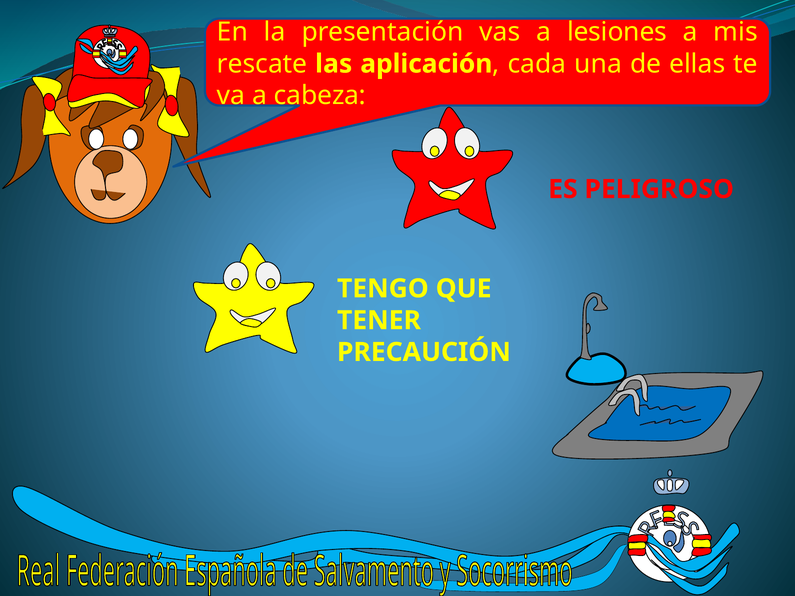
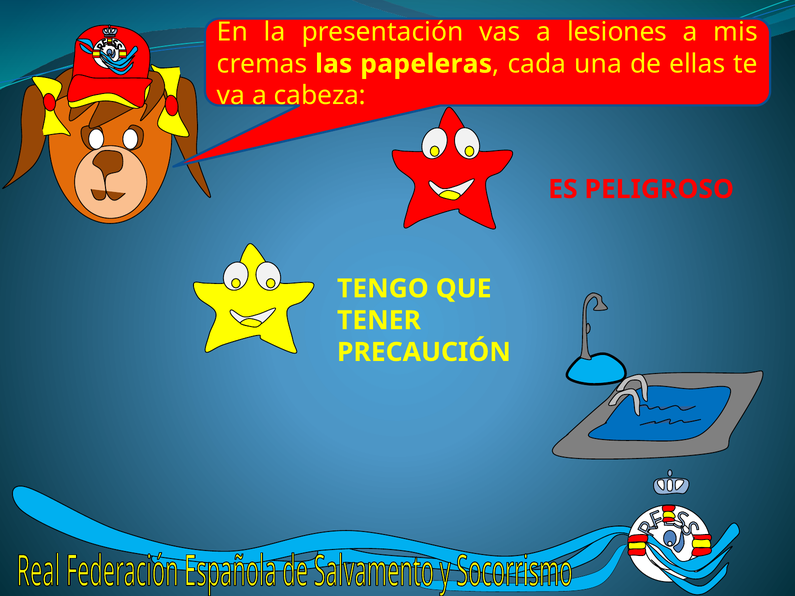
rescate: rescate -> cremas (262, 64)
aplicación: aplicación -> papeleras (426, 64)
